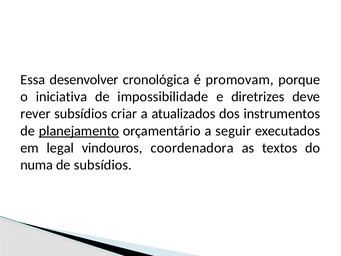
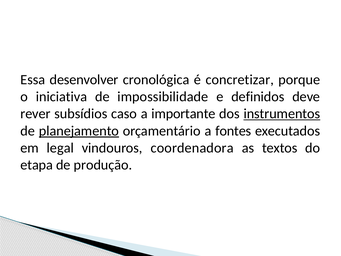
promovam: promovam -> concretizar (240, 80)
diretrizes: diretrizes -> definidos (258, 97)
criar: criar -> caso (124, 114)
atualizados: atualizados -> importante (183, 114)
instrumentos underline: none -> present (282, 114)
seguir: seguir -> fontes (233, 131)
numa: numa -> etapa (37, 165)
de subsídios: subsídios -> produção (103, 165)
